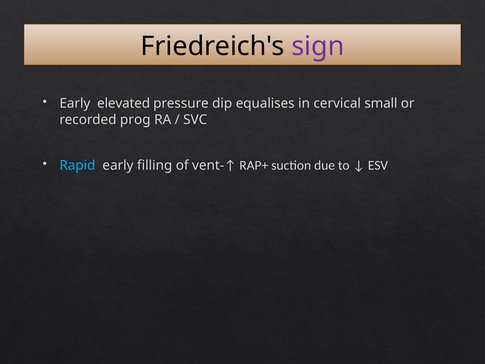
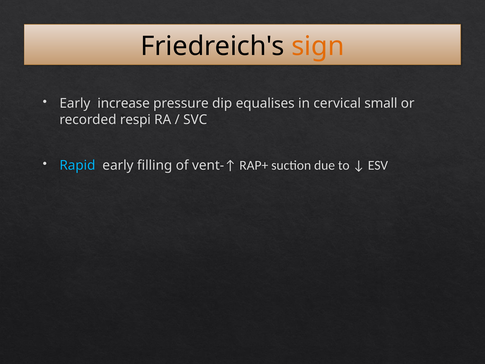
sign colour: purple -> orange (318, 46)
elevated: elevated -> increase (124, 103)
prog: prog -> respi (135, 119)
